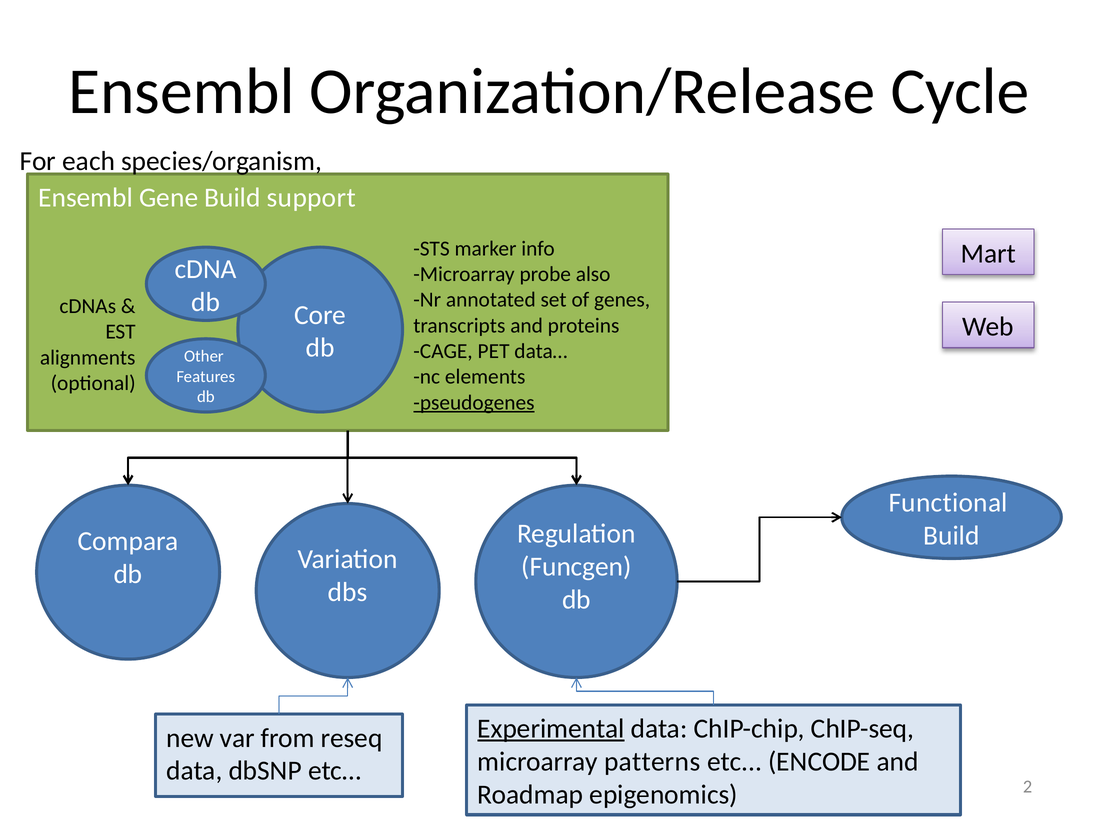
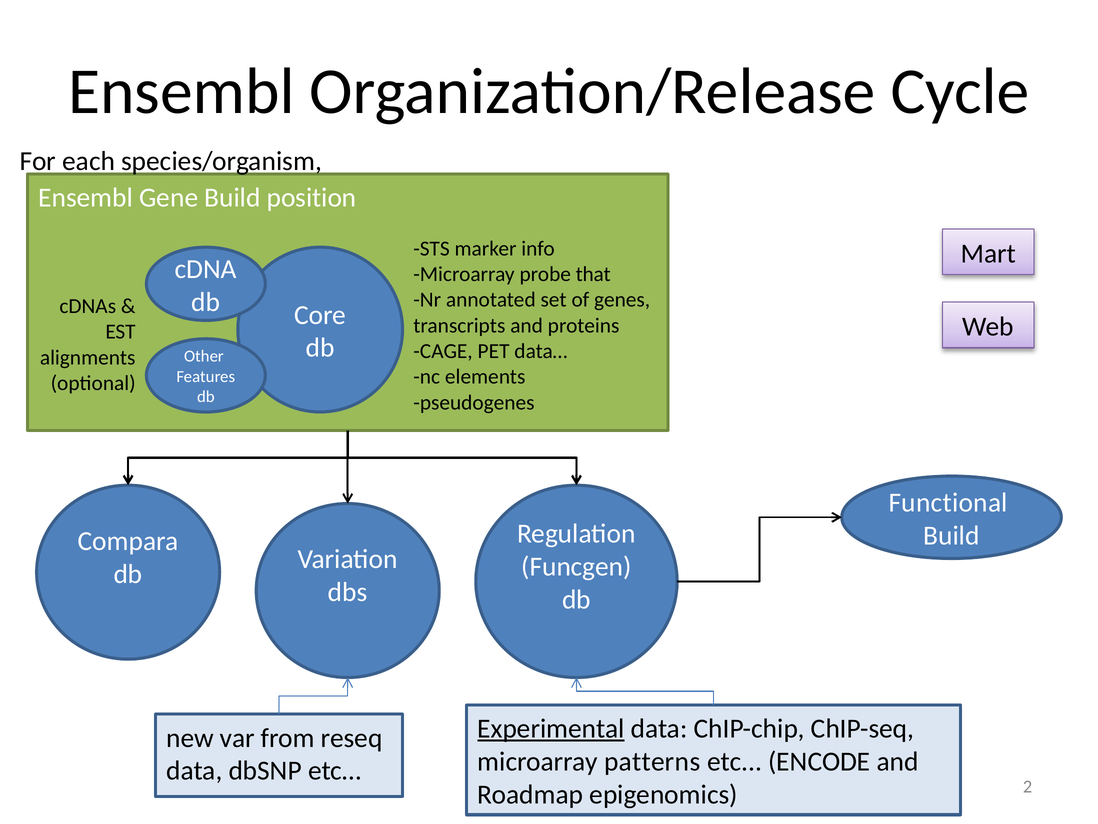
support: support -> position (312, 198)
also: also -> that (593, 274)
pseudogenes underline: present -> none (474, 402)
